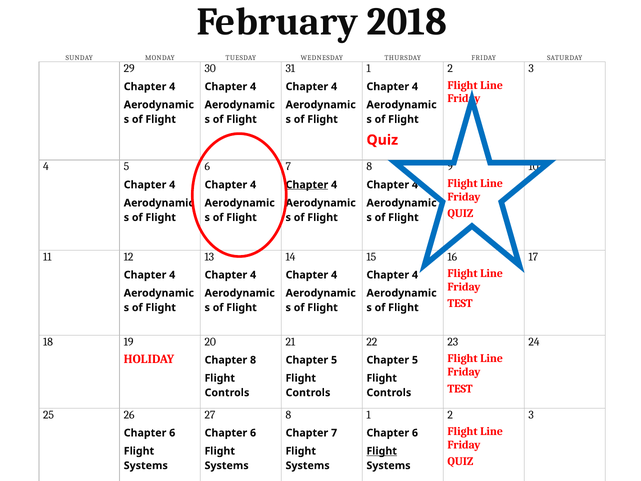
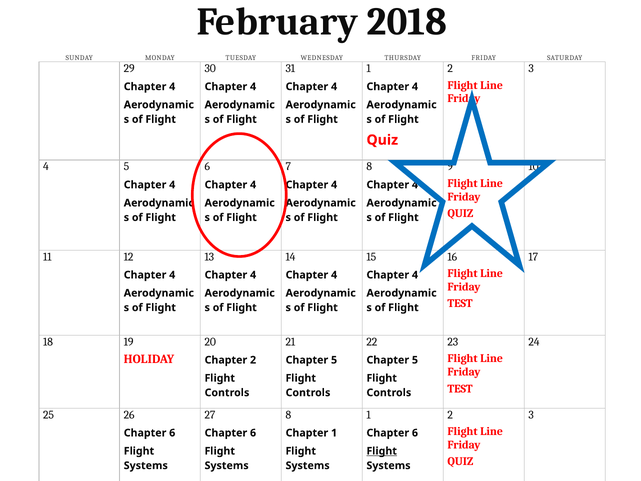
Chapter underline: present -> none (307, 185)
Chapter 8: 8 -> 2 (253, 360)
Chapter 7: 7 -> 1 (334, 433)
